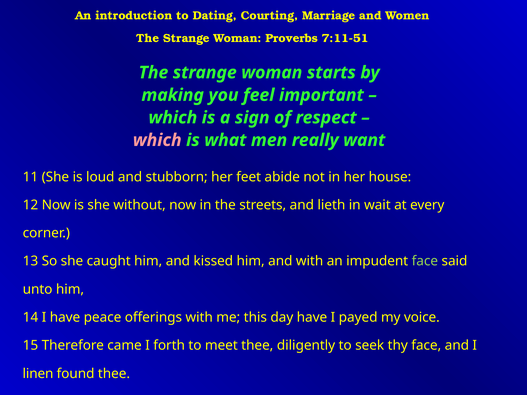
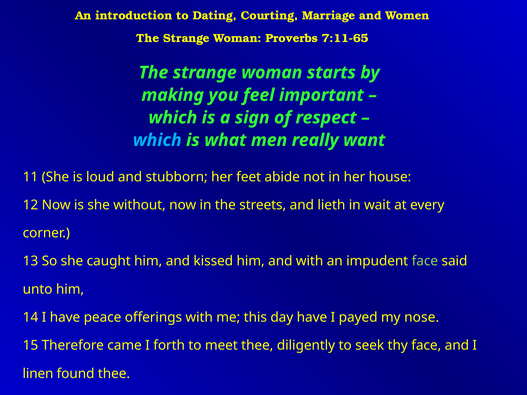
7:11-51: 7:11-51 -> 7:11-65 (345, 38)
which colour: pink -> light blue (157, 140)
voice: voice -> nose (422, 318)
